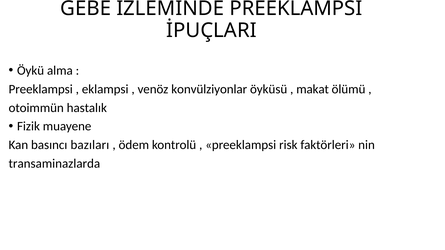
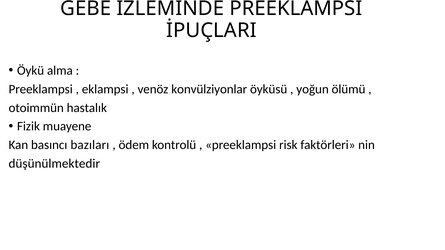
makat: makat -> yoğun (313, 89)
transaminazlarda: transaminazlarda -> düşünülmektedir (54, 164)
